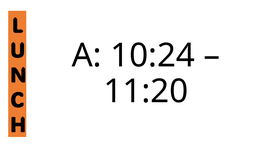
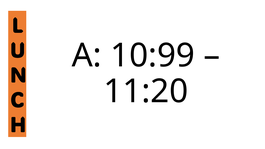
10:24: 10:24 -> 10:99 (153, 56)
